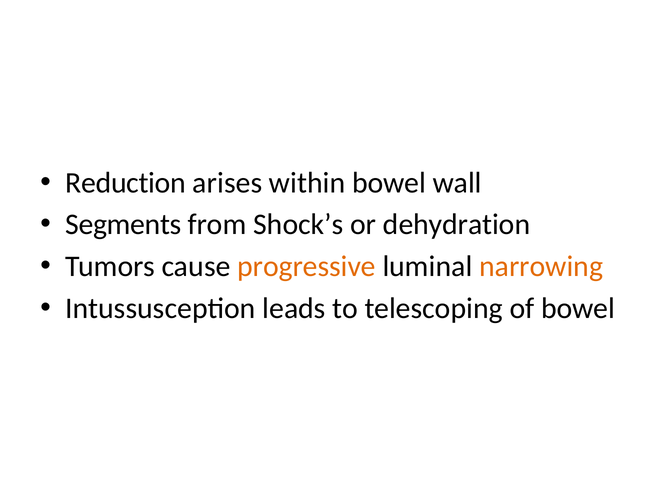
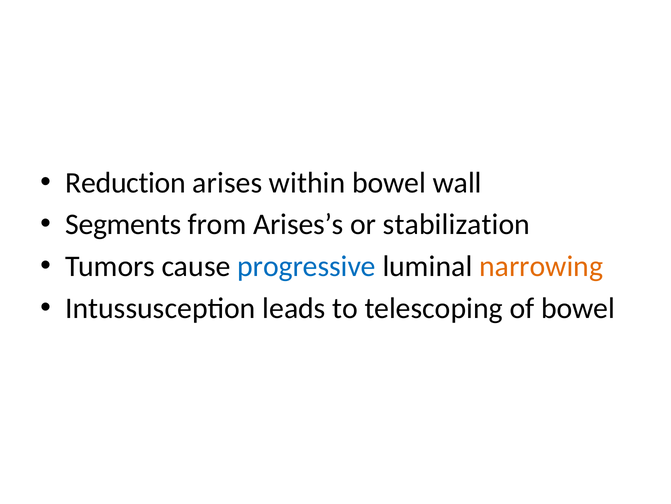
Shock’s: Shock’s -> Arises’s (298, 224)
dehydration: dehydration -> stabilization (457, 224)
progressive colour: orange -> blue (307, 266)
